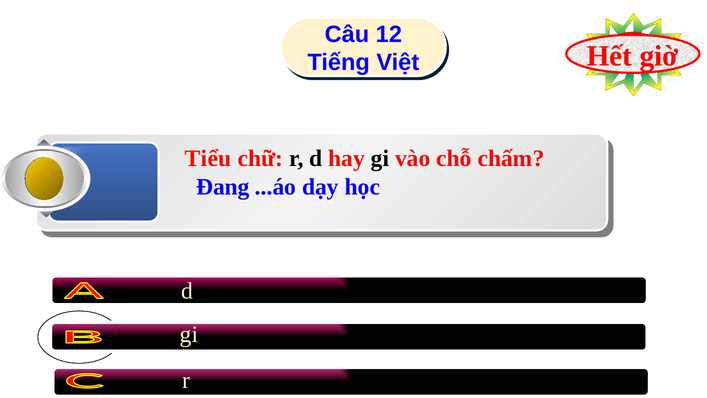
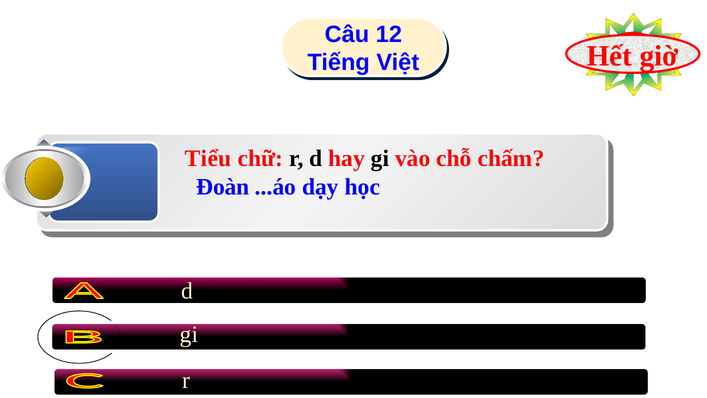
Đang: Đang -> Đoàn (223, 187)
